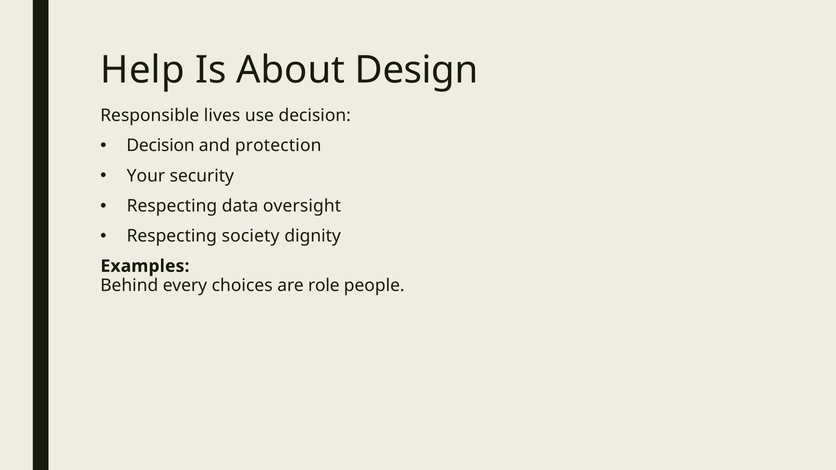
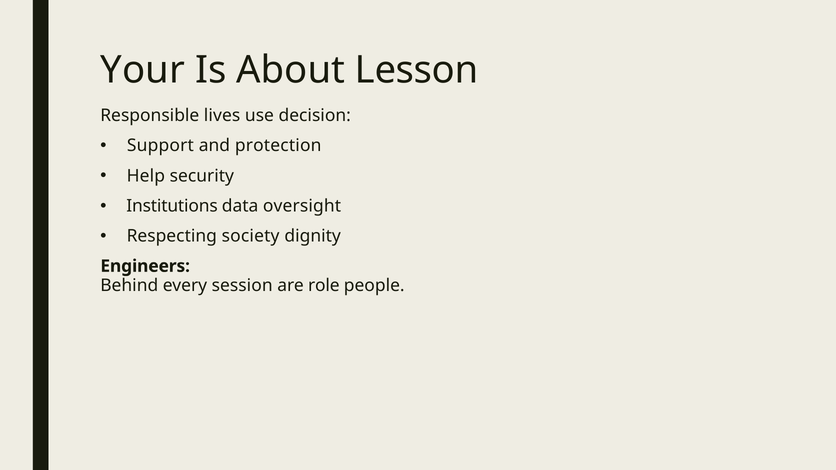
Help: Help -> Your (143, 70)
Design: Design -> Lesson (417, 70)
Decision: Decision -> Support (160, 146)
Your: Your -> Help (146, 176)
Respecting: Respecting -> Institutions (172, 206)
Examples: Examples -> Engineers (145, 266)
choices: choices -> session (242, 286)
